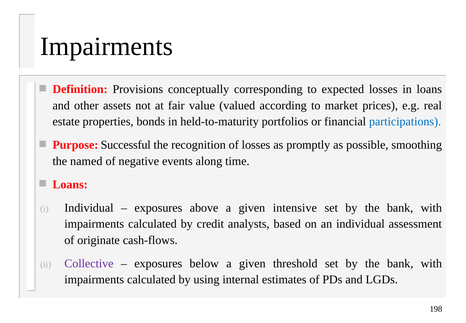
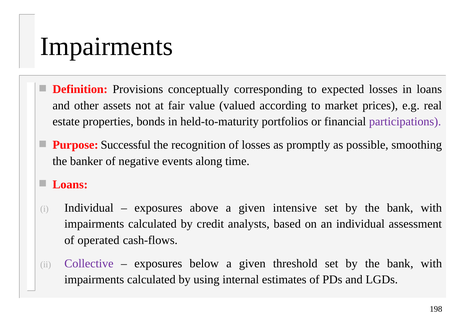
participations colour: blue -> purple (405, 122)
named: named -> banker (86, 161)
originate: originate -> operated (98, 240)
